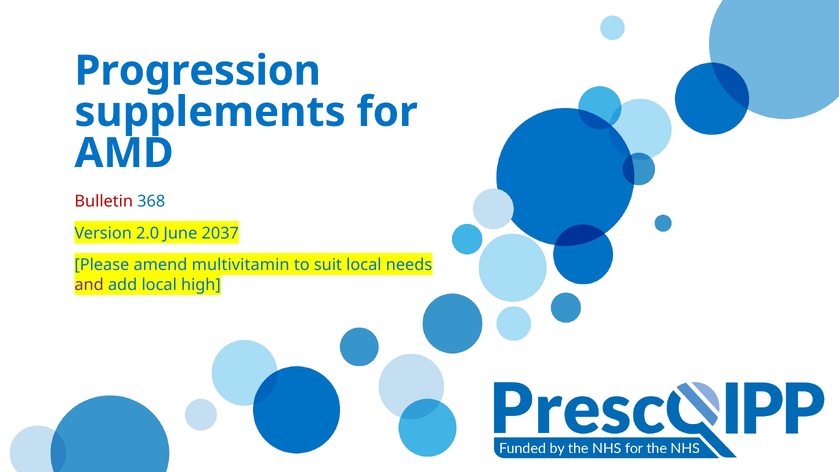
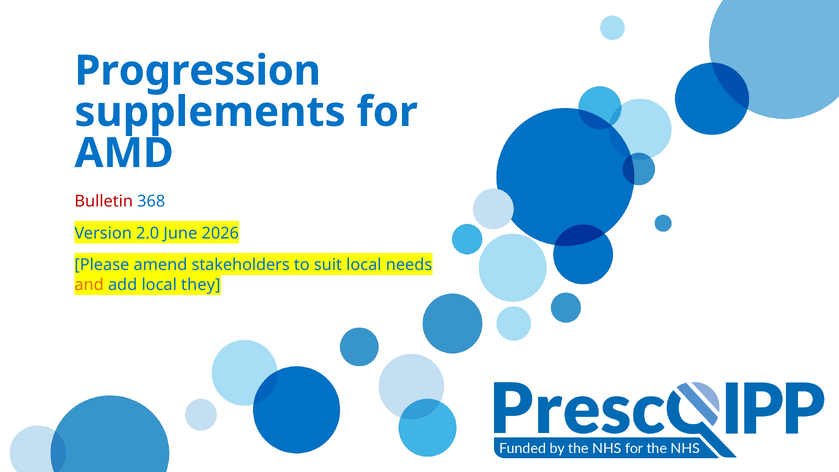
2037: 2037 -> 2026 (220, 233)
multivitamin: multivitamin -> stakeholders (241, 265)
and colour: purple -> orange (89, 285)
high: high -> they (201, 285)
